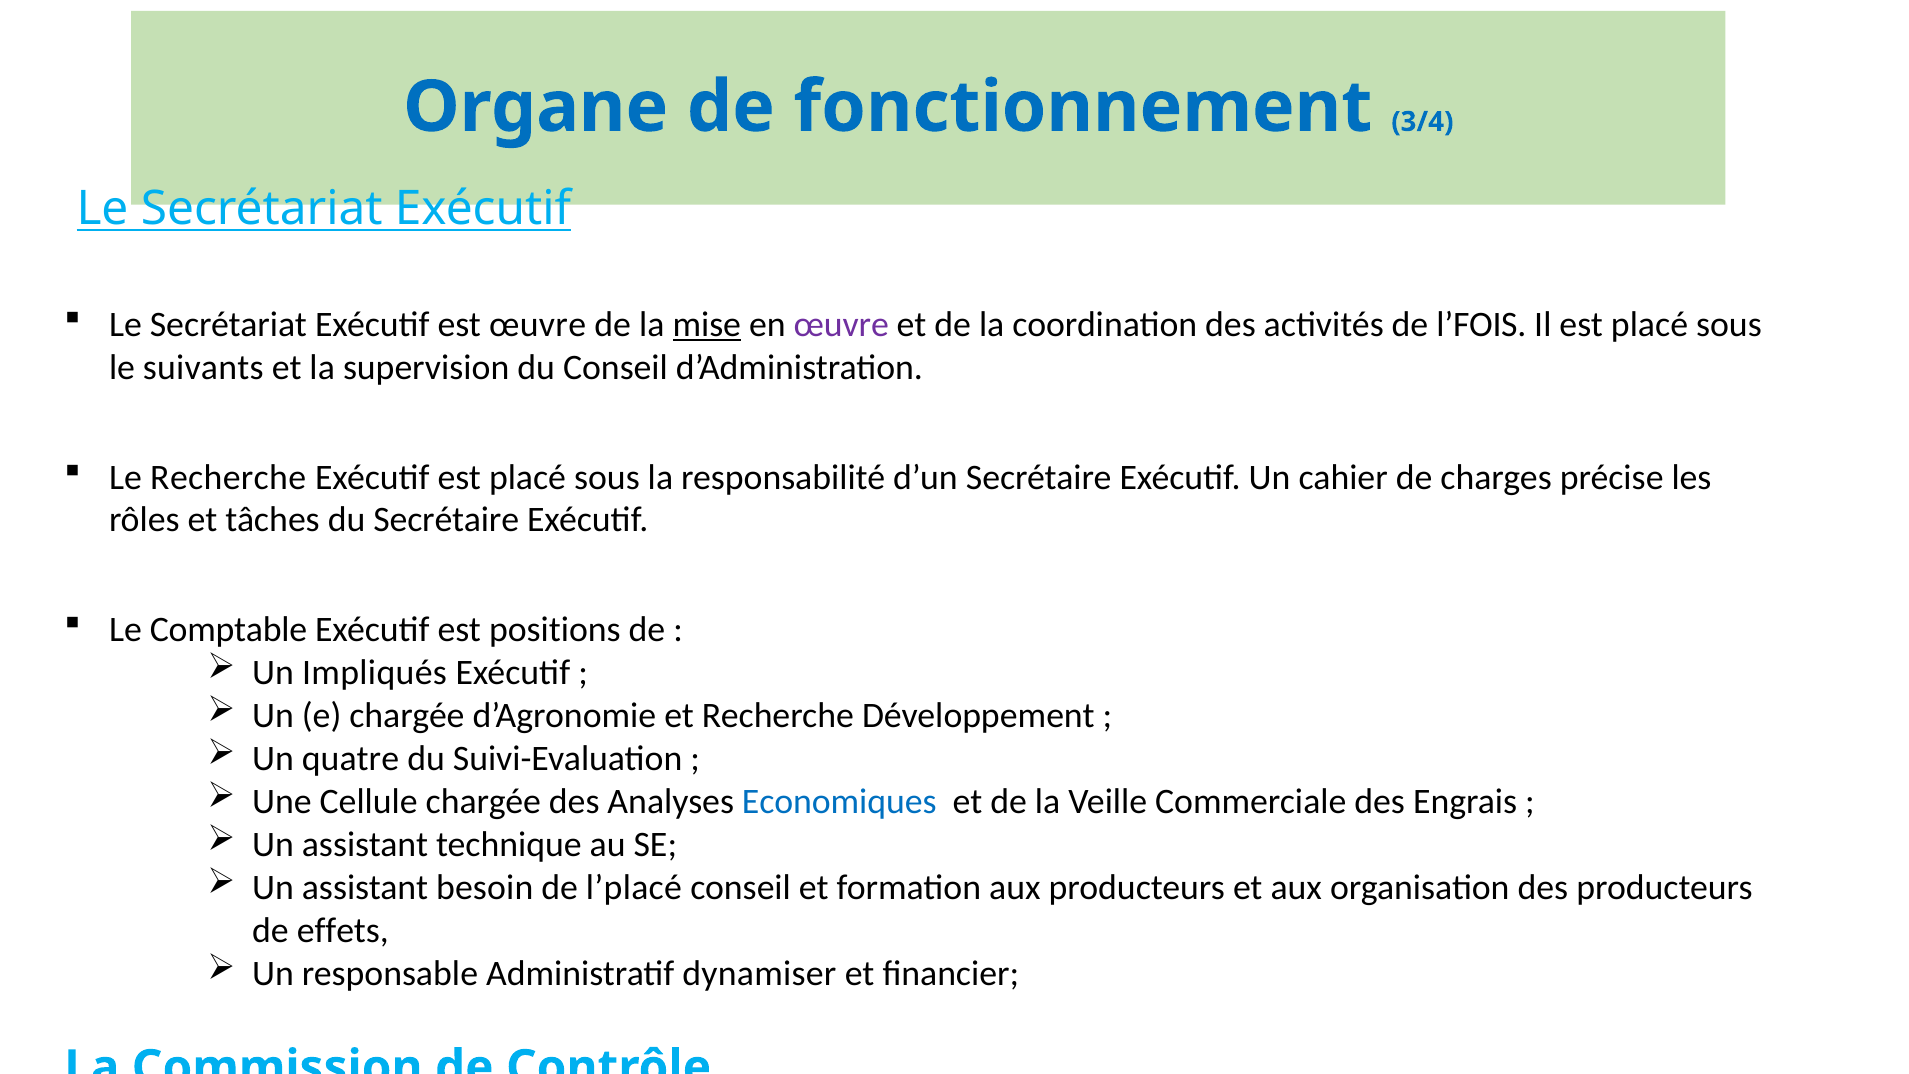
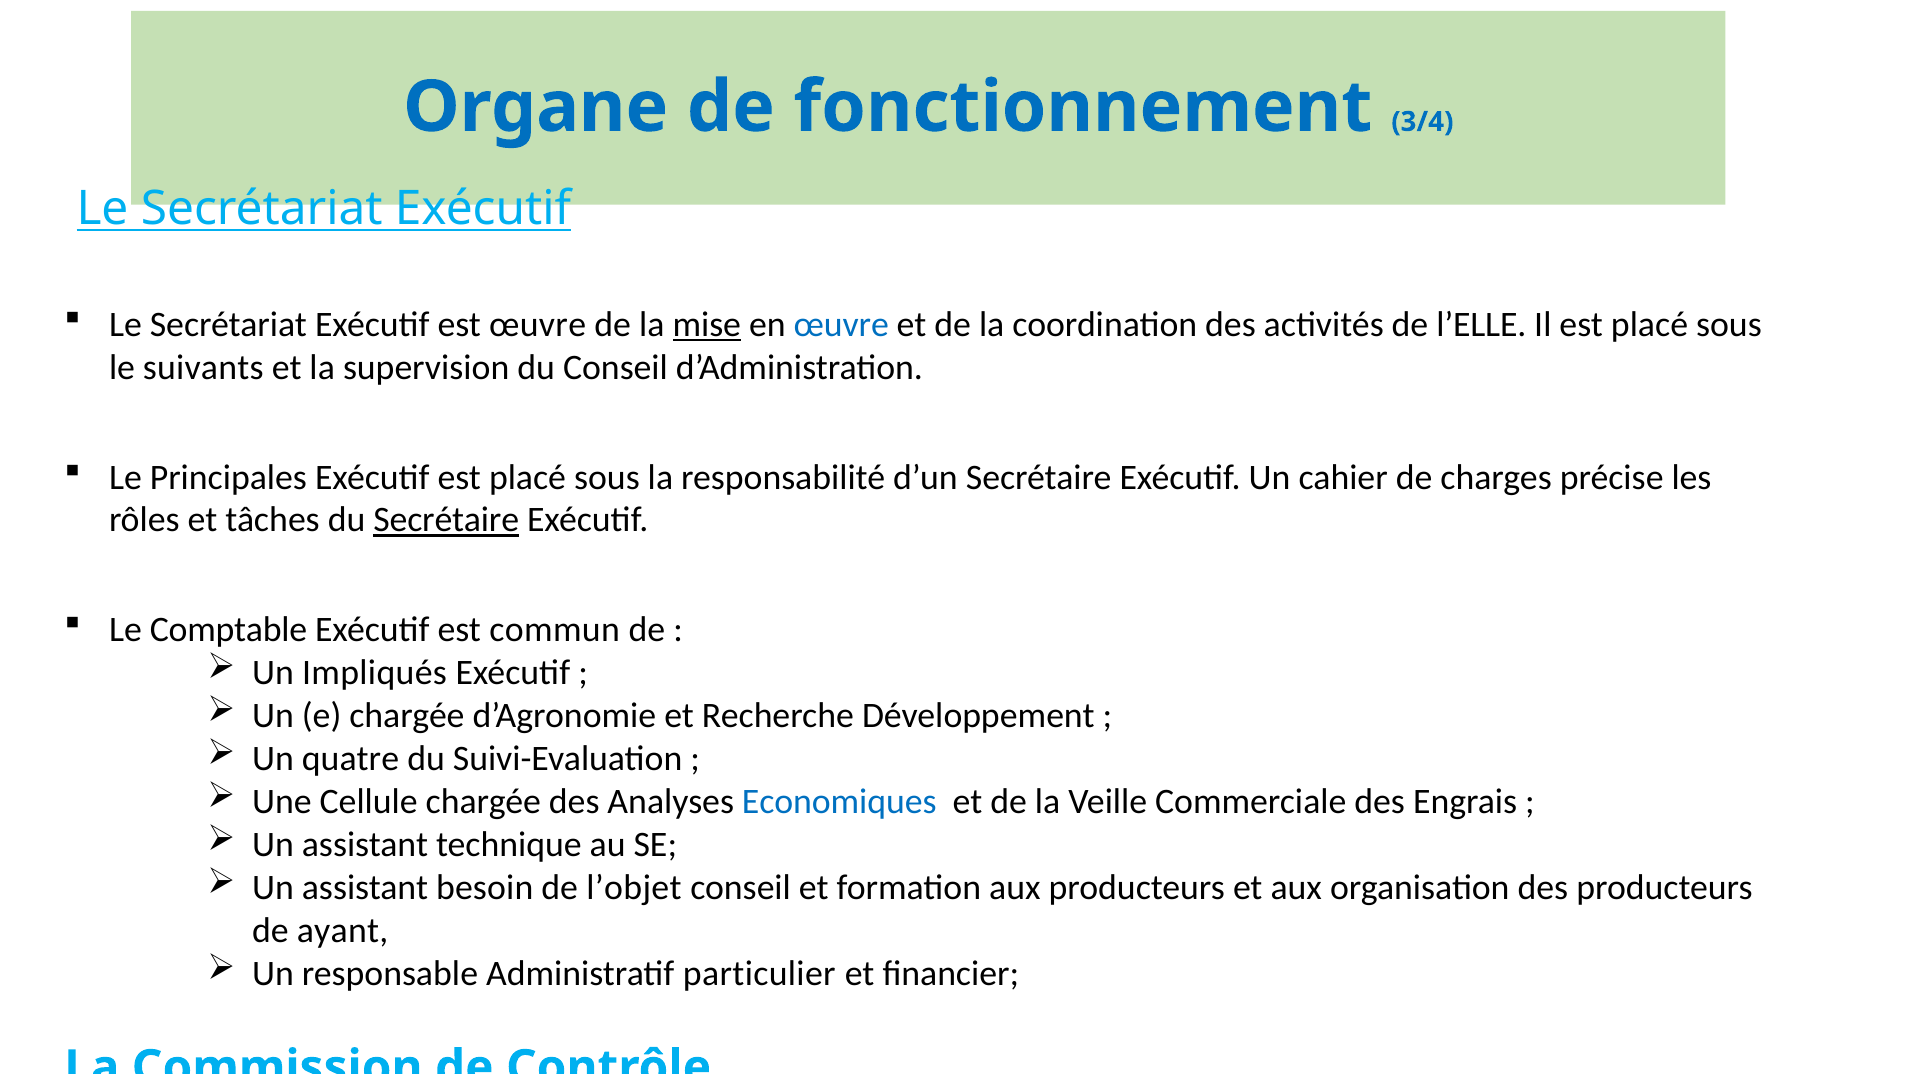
œuvre colour: purple -> blue (841, 324)
l’FOIS: l’FOIS -> l’ELLE (1481, 324)
Le Recherche: Recherche -> Principales (228, 477)
Secrétaire underline: none -> present (446, 520)
positions: positions -> commun (555, 630)
l’placé: l’placé -> l’objet (634, 888)
effets: effets -> ayant (343, 931)
dynamiser: dynamiser -> particulier (759, 973)
